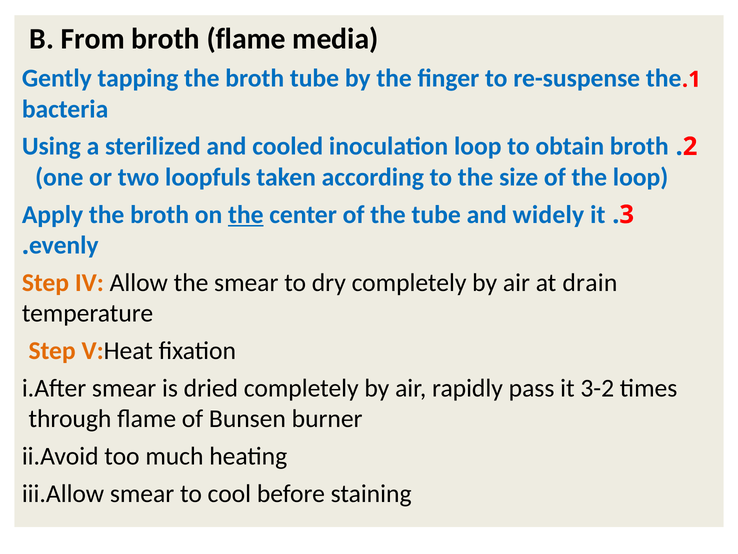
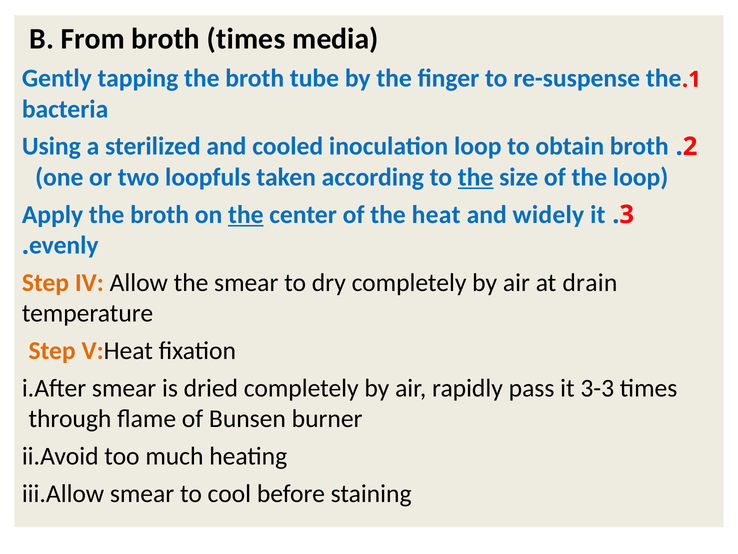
broth flame: flame -> times (246, 39)
the underline: none -> present (476, 177)
the tube: tube -> heat (436, 214)
3-2: 3-2 -> 3-3 (597, 388)
